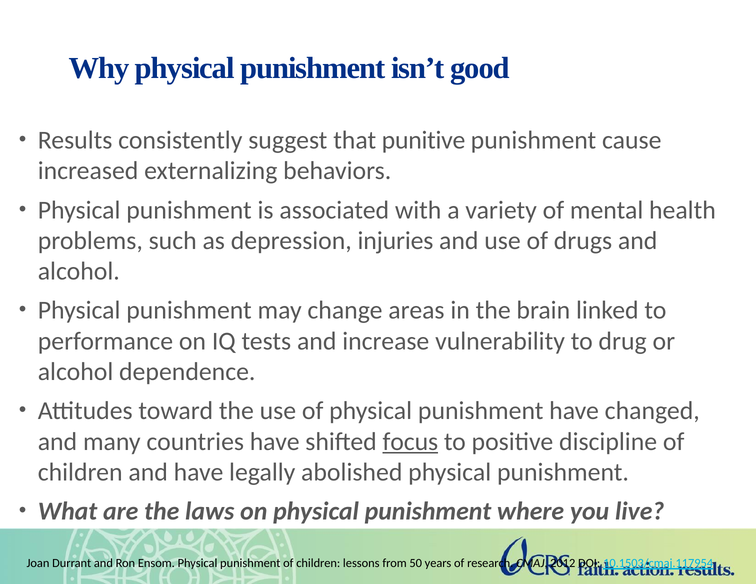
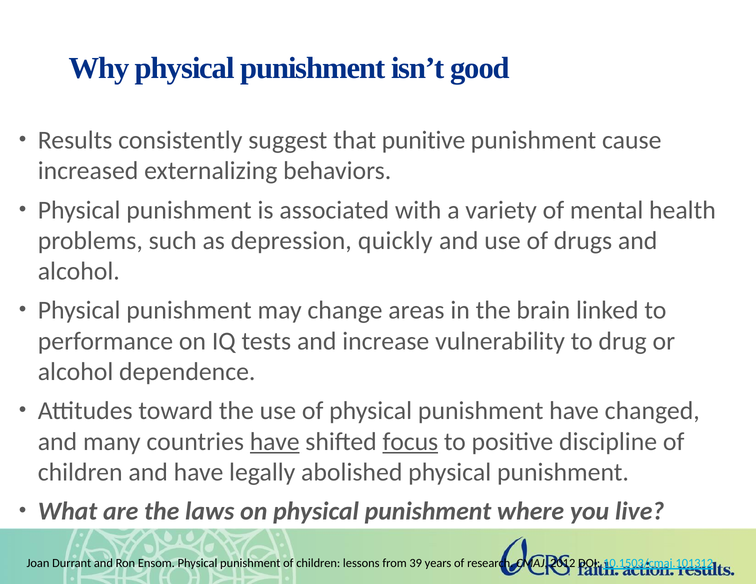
injuries: injuries -> quickly (395, 241)
have underline: none -> present (275, 442)
50: 50 -> 39 (416, 564)
10.1503/cmaj.117954: 10.1503/cmaj.117954 -> 10.1503/cmaj.101312 (658, 564)
